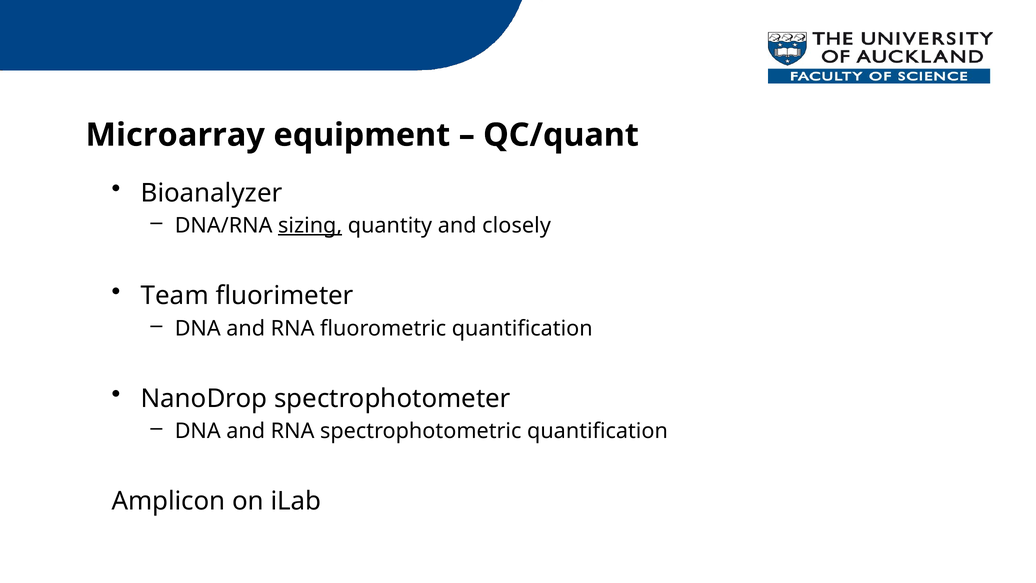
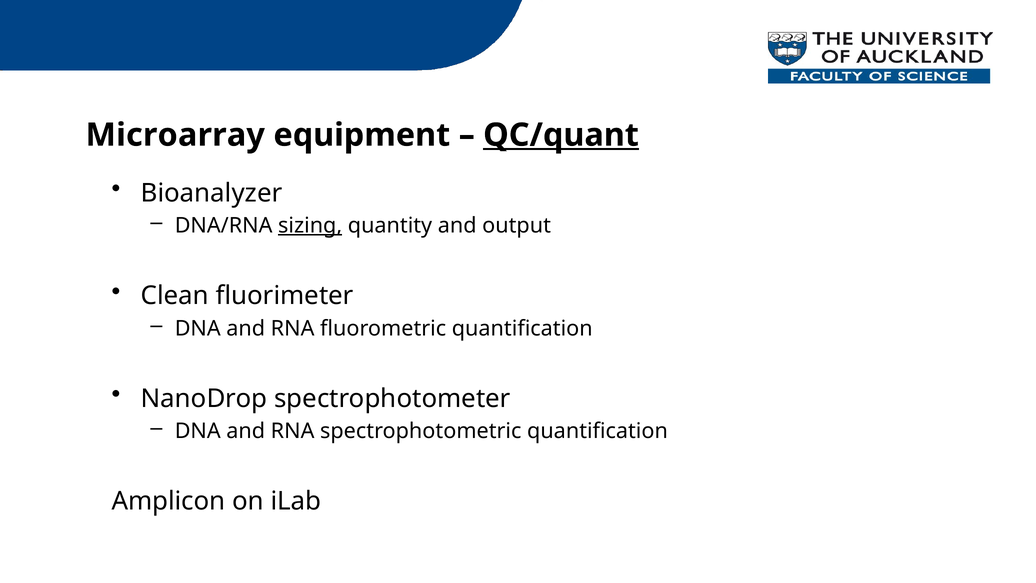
QC/quant underline: none -> present (561, 135)
closely: closely -> output (517, 225)
Team: Team -> Clean (175, 296)
